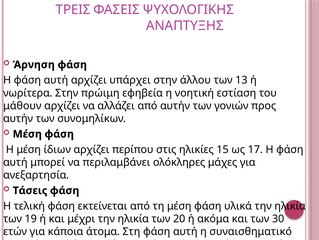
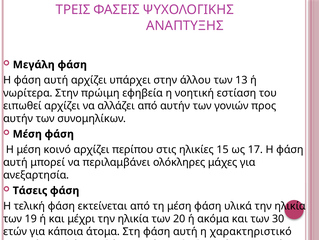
Άρνηση: Άρνηση -> Μεγάλη (34, 65)
μάθουν: μάθουν -> ειπωθεί (22, 105)
ίδιων: ίδιων -> κοινό (57, 149)
συναισθηματικό: συναισθηματικό -> χαρακτηριστικό (251, 231)
